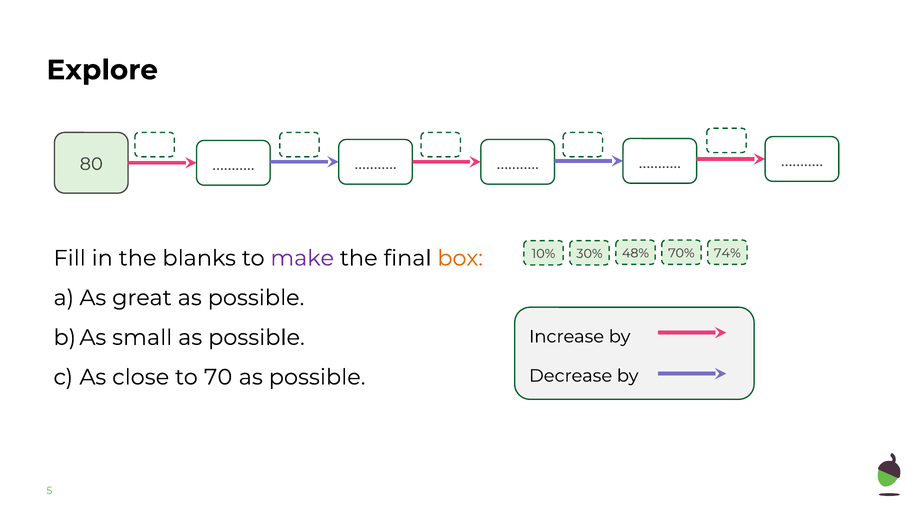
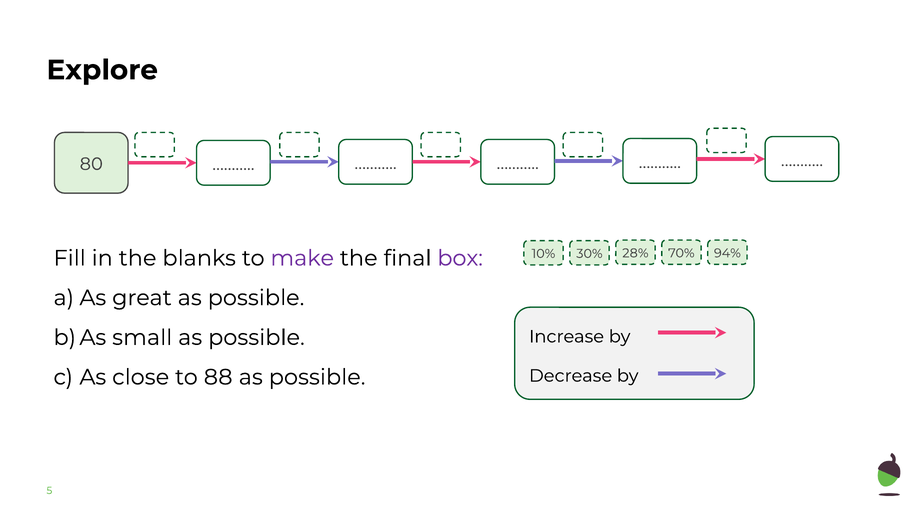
48%: 48% -> 28% (635, 253)
74%: 74% -> 94% (727, 253)
box colour: orange -> purple (460, 258)
70: 70 -> 88 (218, 378)
